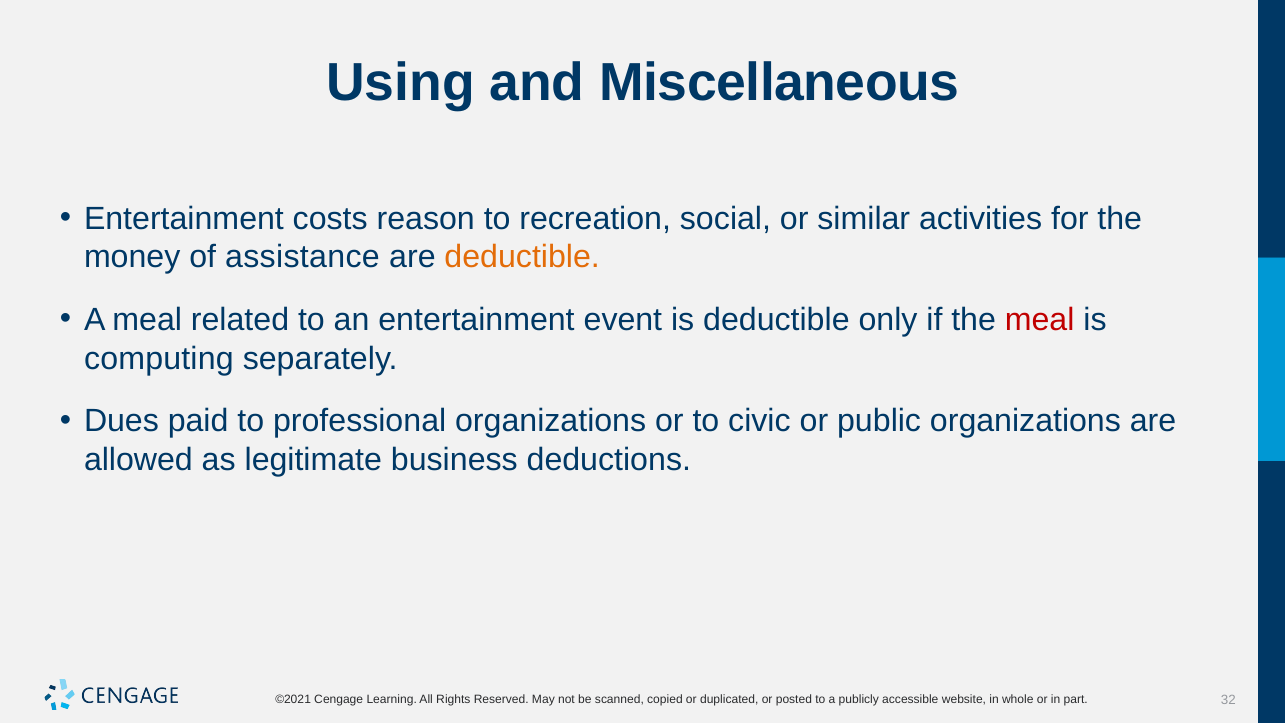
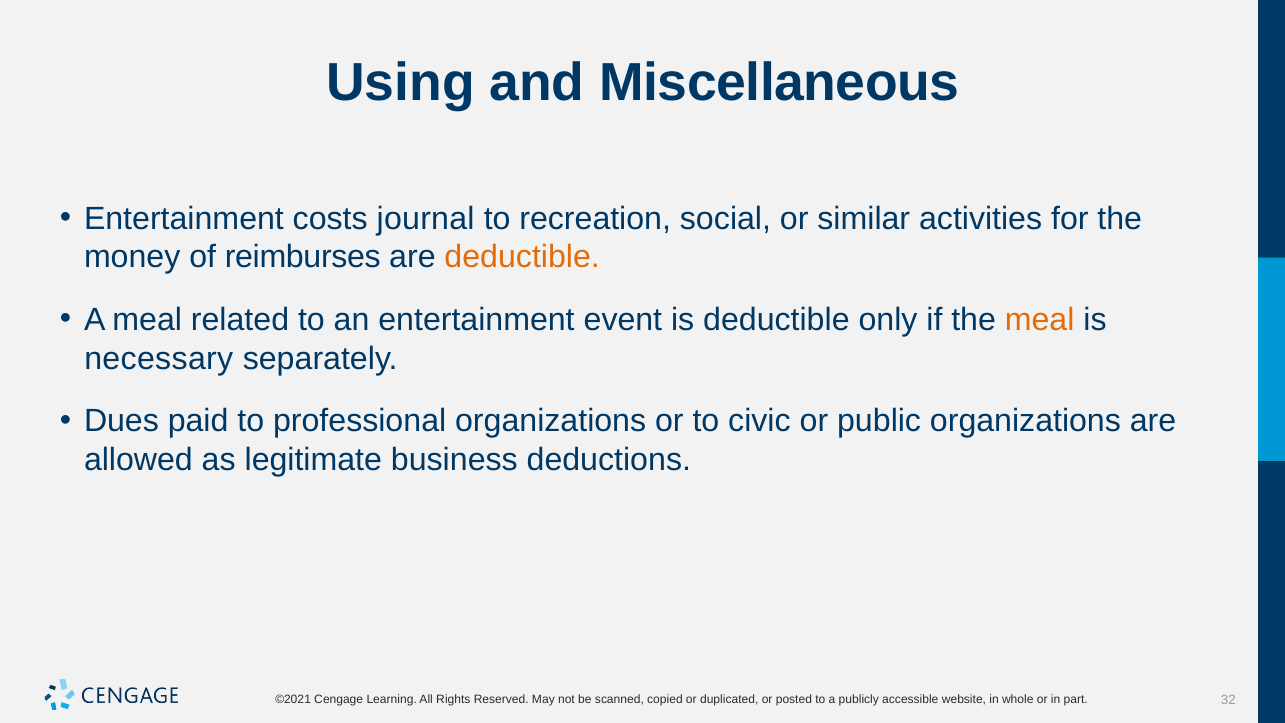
reason: reason -> journal (426, 219)
assistance: assistance -> reimburses (303, 257)
meal colour: red -> orange (1040, 320)
computing: computing -> necessary (159, 358)
